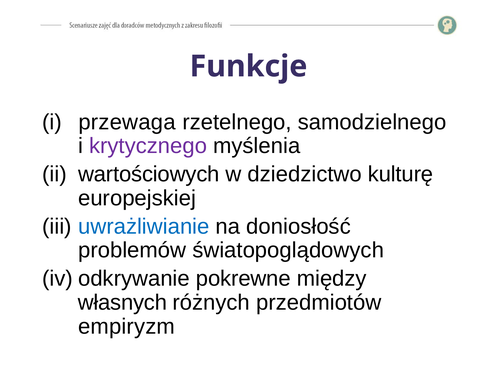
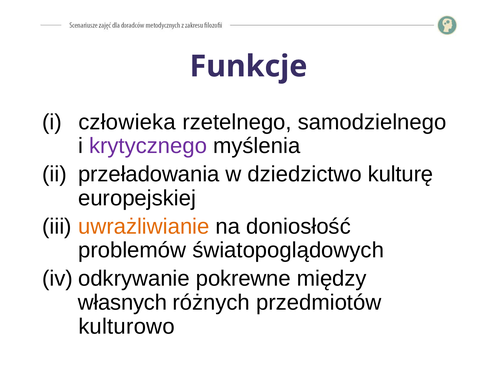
przewaga: przewaga -> człowieka (127, 122)
wartościowych: wartościowych -> przeładowania (149, 174)
uwrażliwianie colour: blue -> orange (144, 226)
empiryzm: empiryzm -> kulturowo (127, 326)
